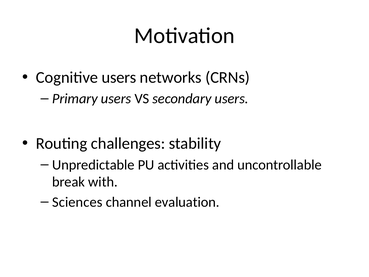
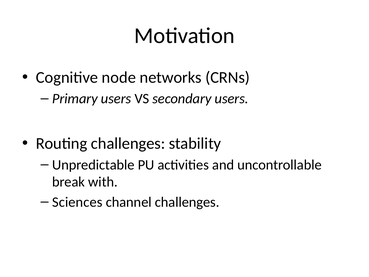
Cognitive users: users -> node (119, 77)
channel evaluation: evaluation -> challenges (187, 202)
